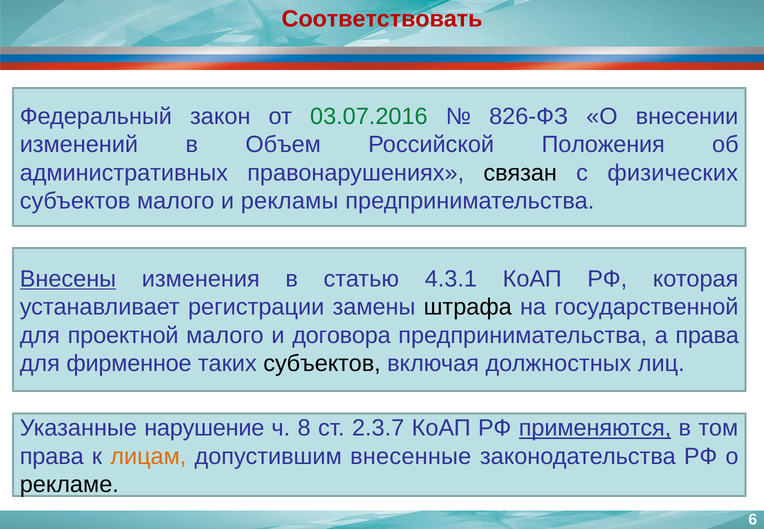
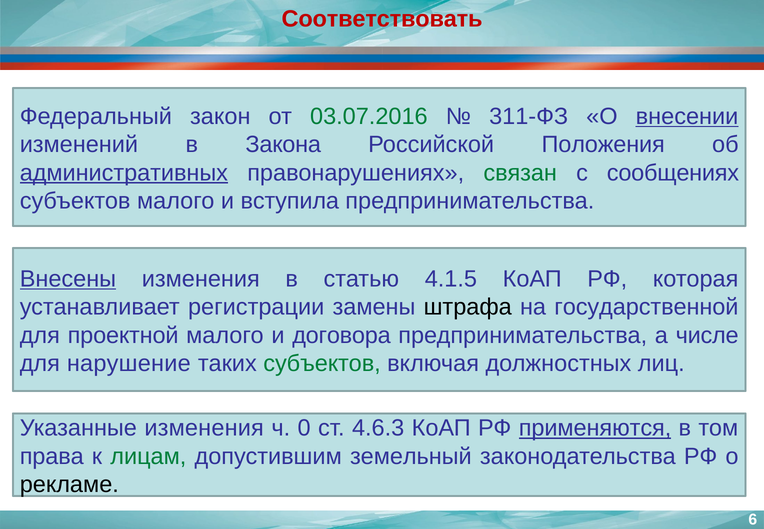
826-ФЗ: 826-ФЗ -> 311-ФЗ (529, 116)
внесении underline: none -> present (687, 116)
Объем: Объем -> Закона (283, 145)
административных underline: none -> present (124, 173)
связан colour: black -> green (520, 173)
физических: физических -> сообщениях (673, 173)
рекламы: рекламы -> вступила (290, 201)
4.3.1: 4.3.1 -> 4.1.5 (451, 279)
а права: права -> числе (707, 335)
фирменное: фирменное -> нарушение (129, 364)
субъектов colour: black -> green (322, 364)
Указанные нарушение: нарушение -> изменения (204, 428)
8: 8 -> 0 (304, 428)
2.3.7: 2.3.7 -> 4.6.3 (378, 428)
лицам colour: orange -> green (148, 456)
внесенные: внесенные -> земельный (411, 456)
